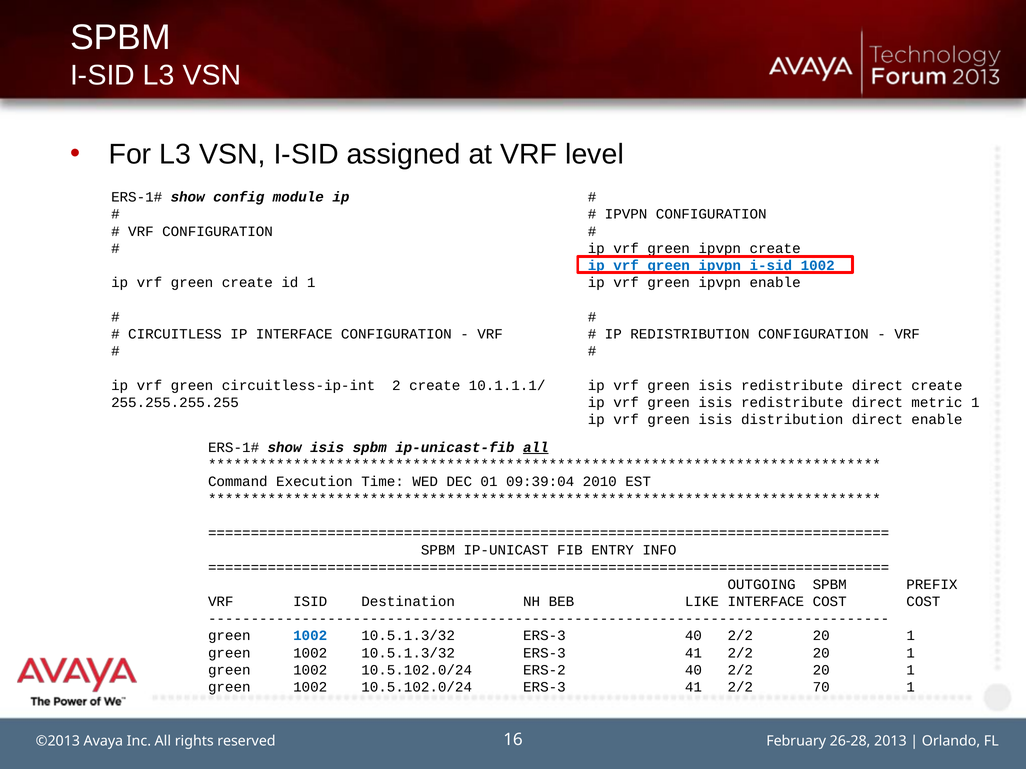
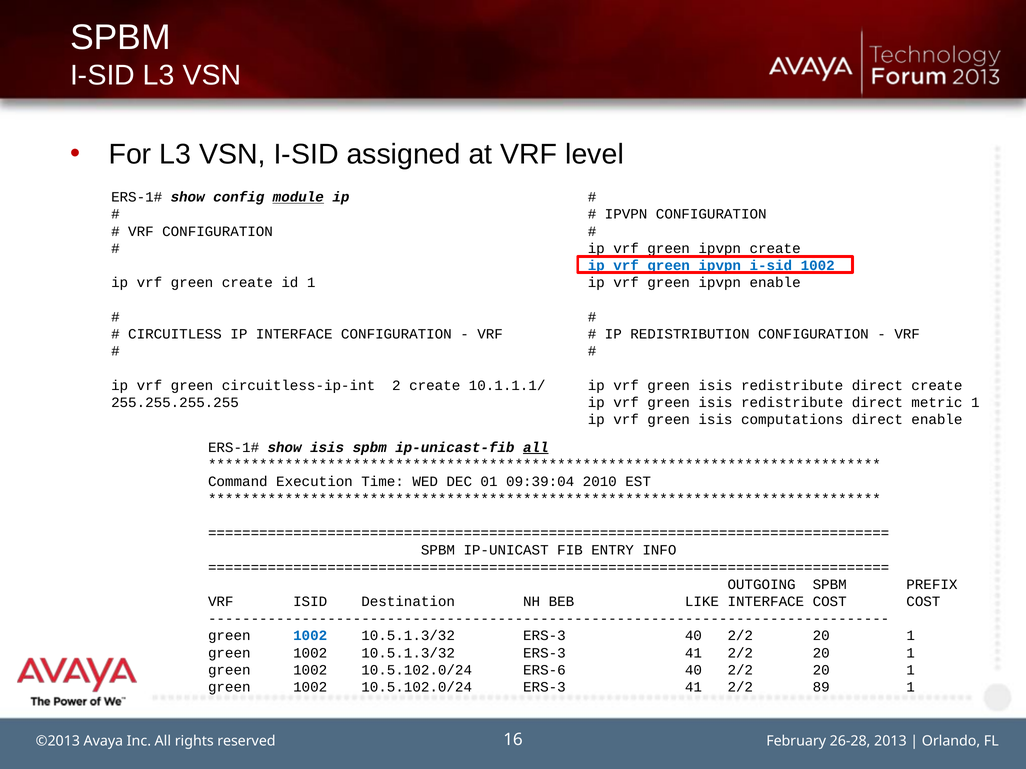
module underline: none -> present (298, 197)
distribution: distribution -> computations (792, 420)
ERS-2: ERS-2 -> ERS-6 (544, 670)
70: 70 -> 89 (821, 688)
